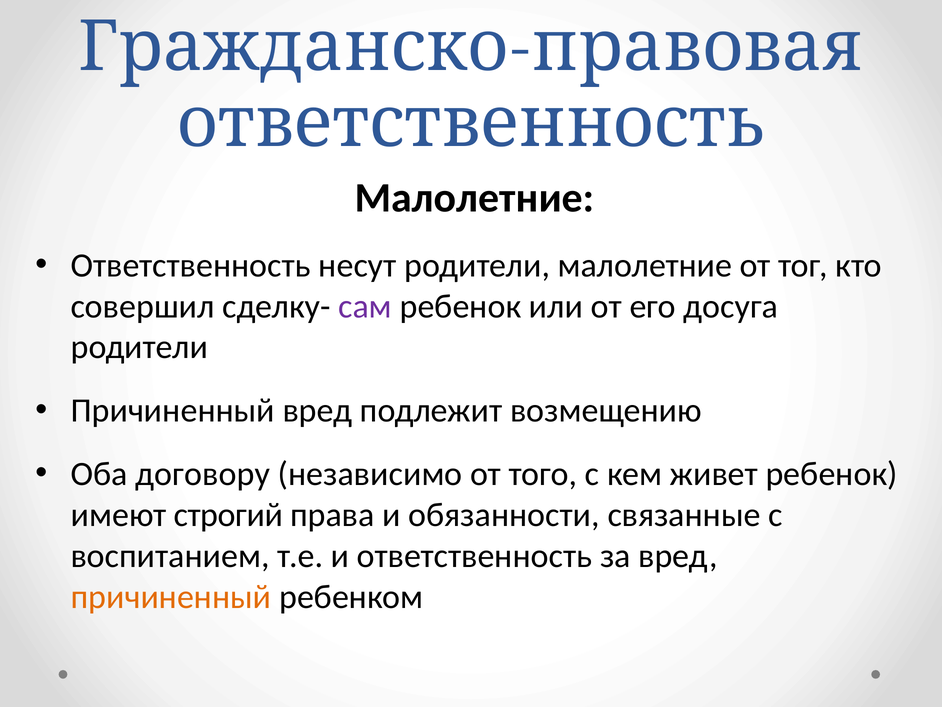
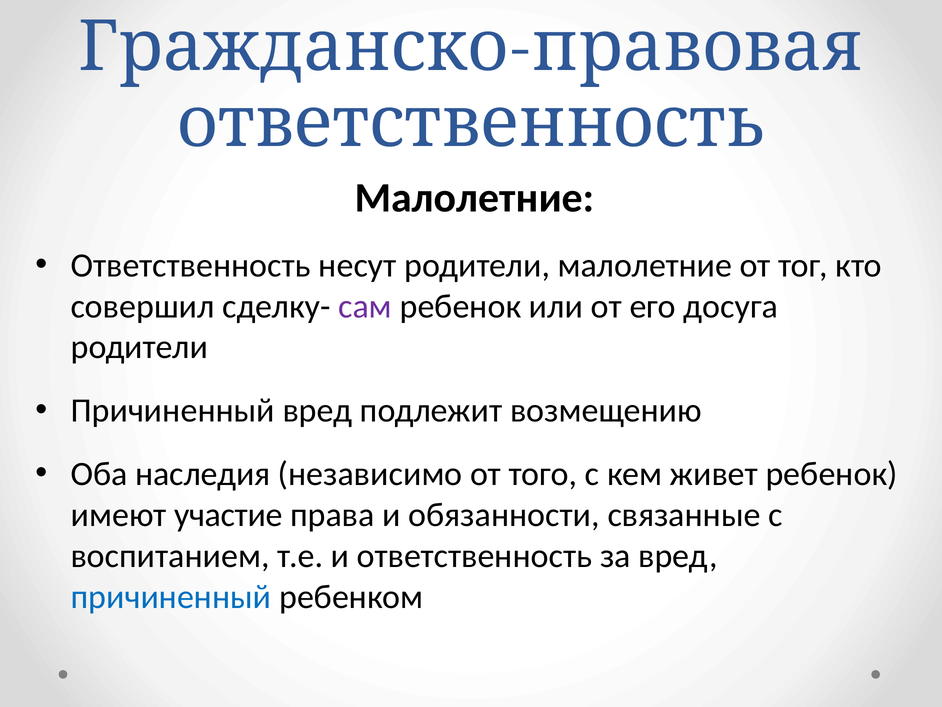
договору: договору -> наследия (203, 474)
строгий: строгий -> участие (228, 515)
причиненный colour: orange -> blue (171, 596)
